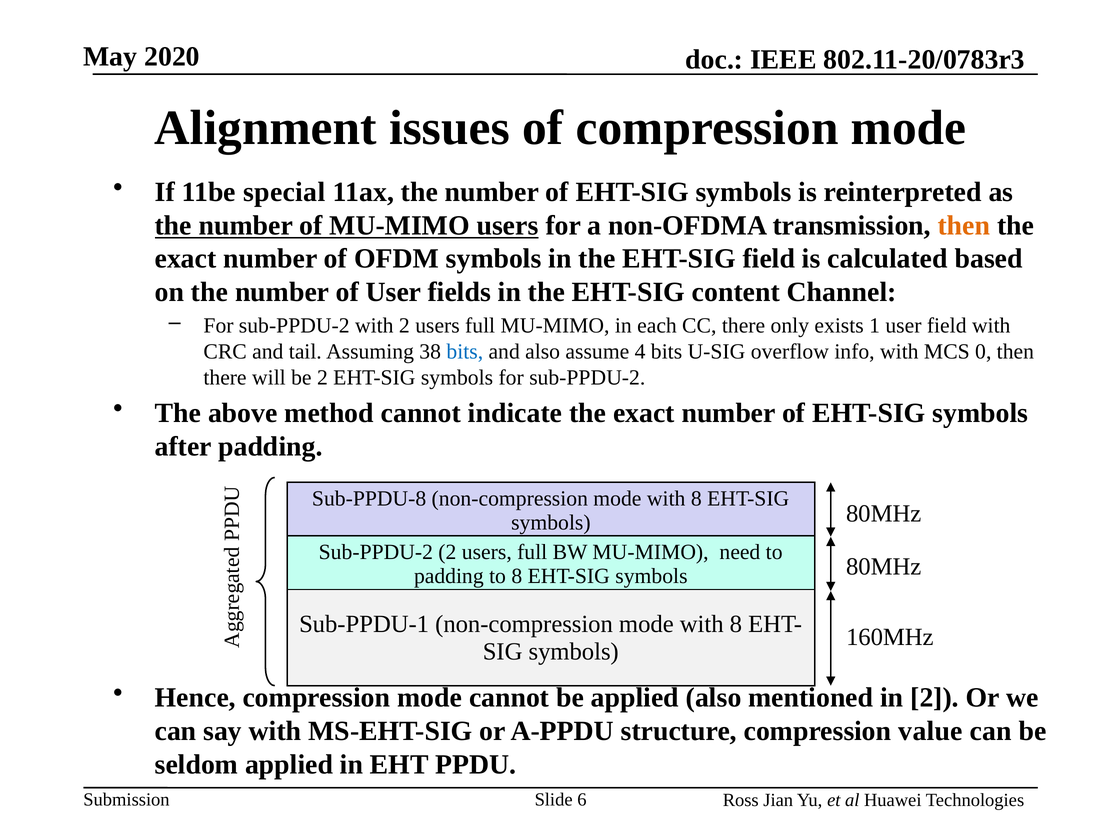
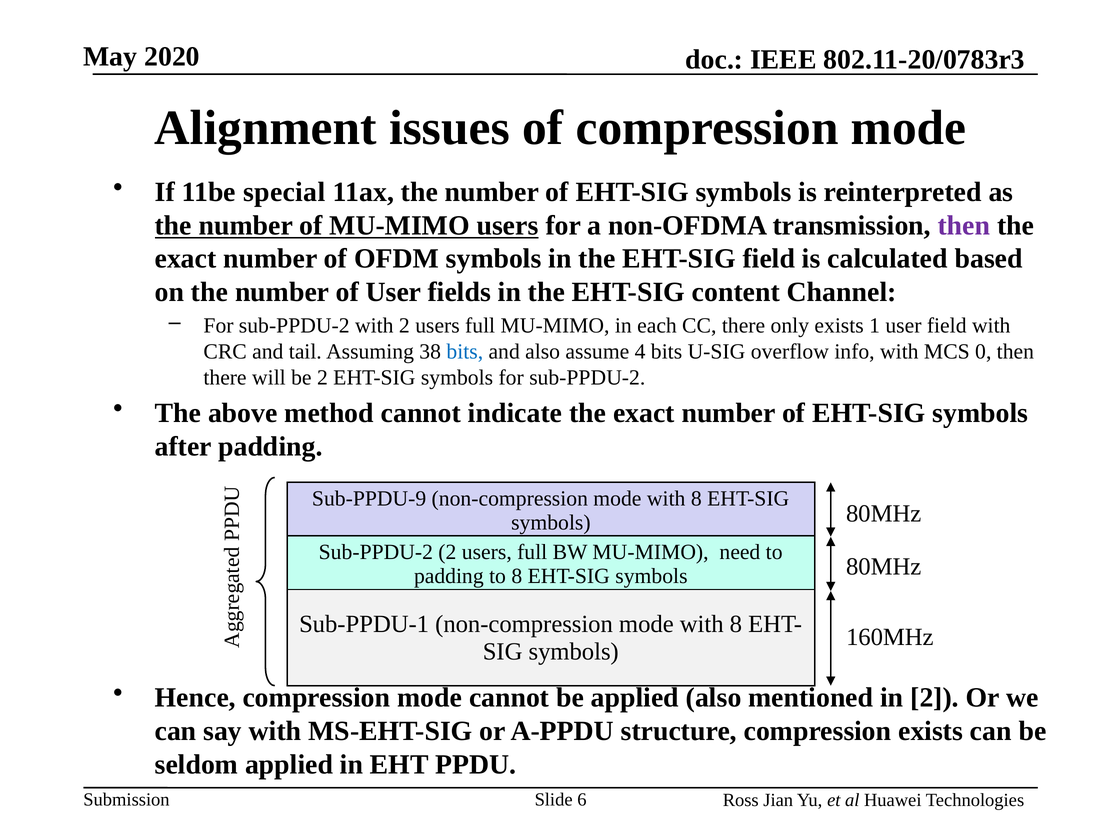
then colour: orange -> purple (964, 225)
Sub-PPDU-8: Sub-PPDU-8 -> Sub-PPDU-9 (369, 499)
compression value: value -> exists (931, 731)
